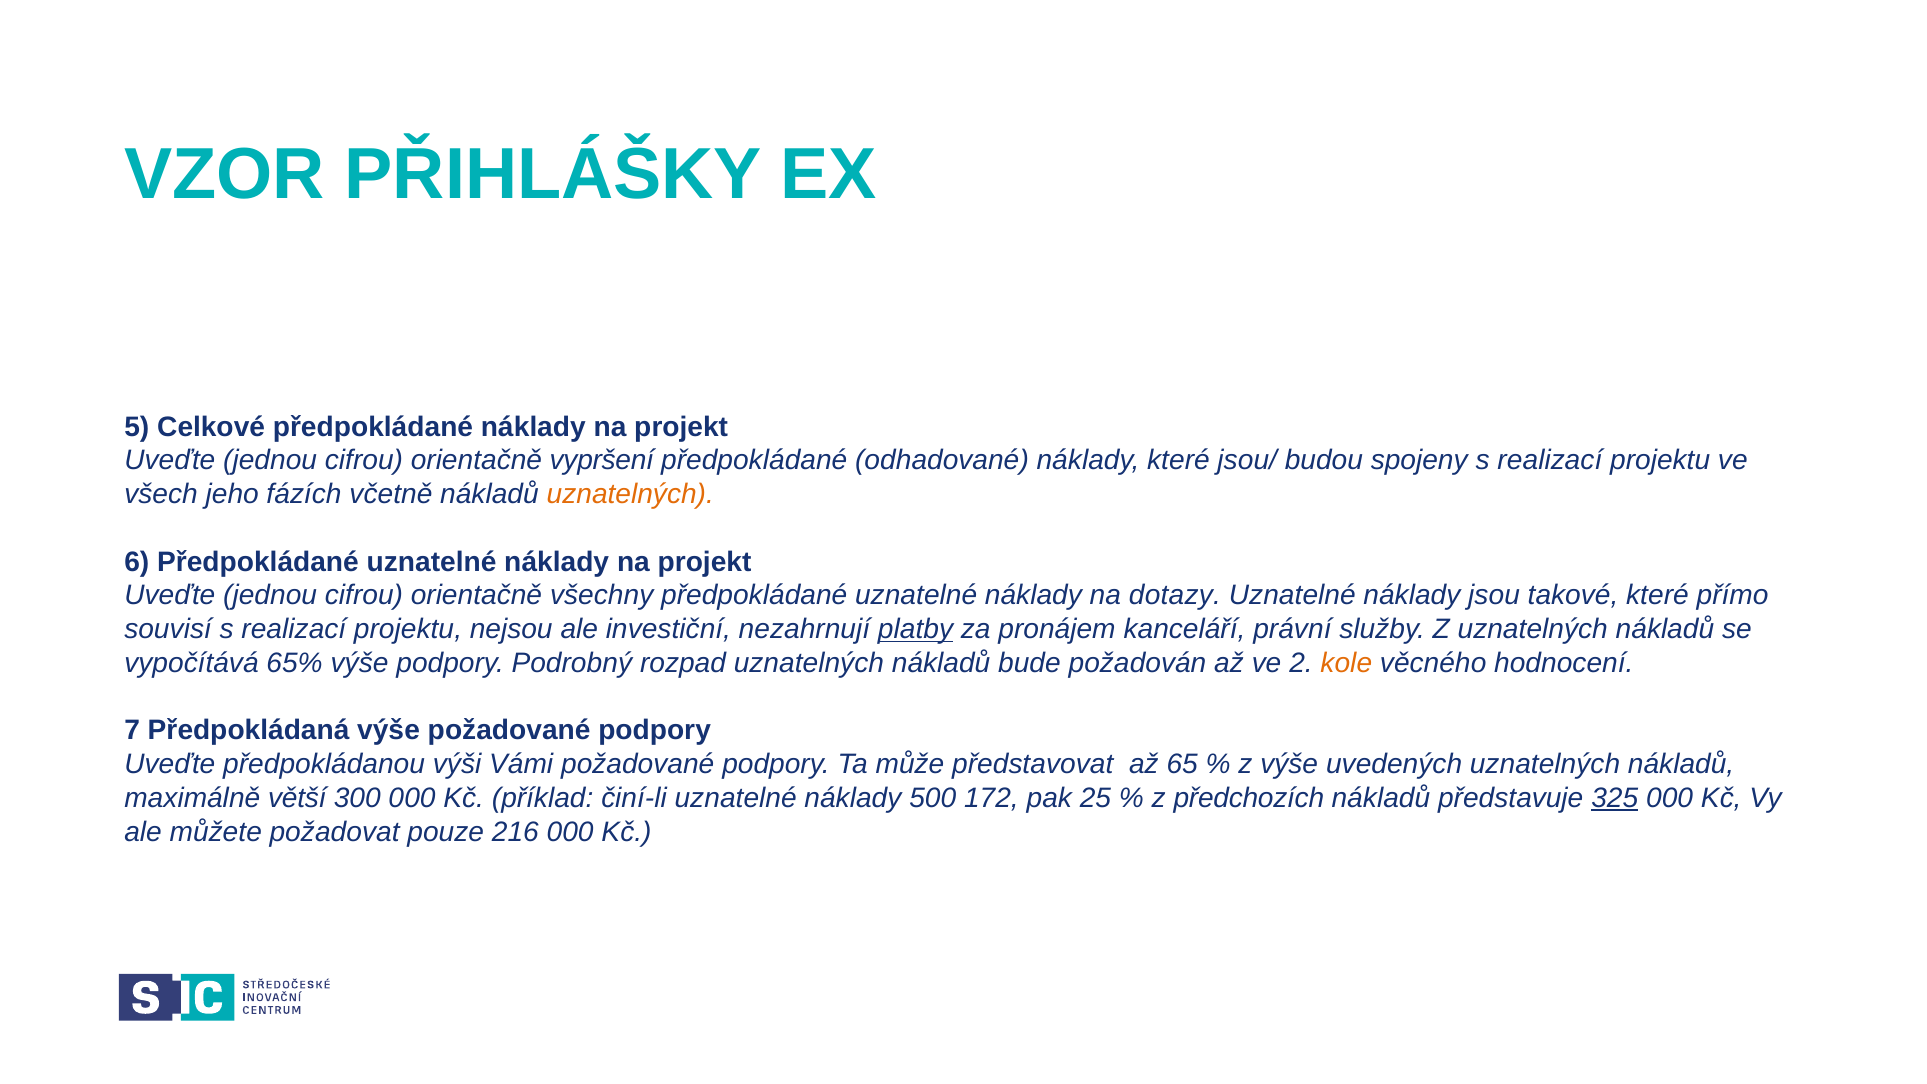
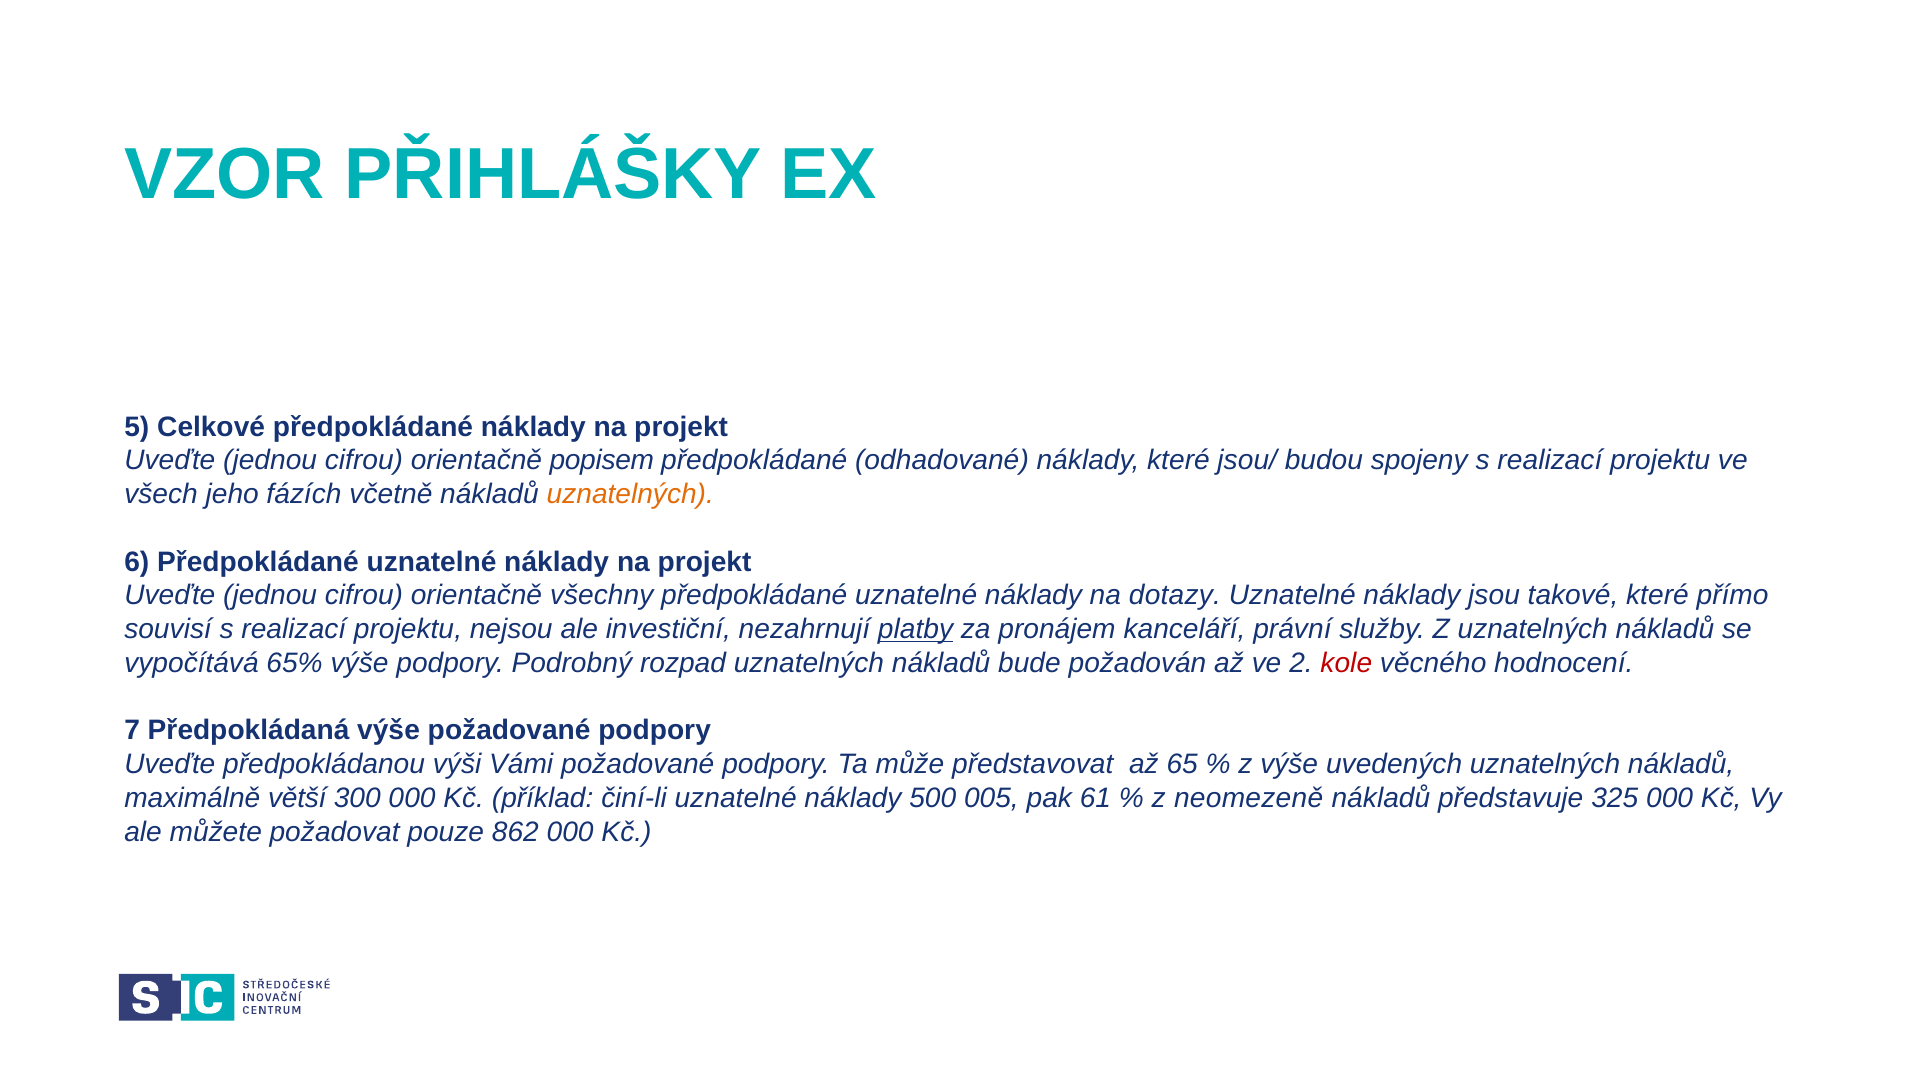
vypršení: vypršení -> popisem (602, 461)
kole colour: orange -> red (1346, 663)
172: 172 -> 005 (991, 798)
25: 25 -> 61 (1095, 798)
předchozích: předchozích -> neomezeně (1249, 798)
325 underline: present -> none (1615, 798)
216: 216 -> 862 (515, 832)
